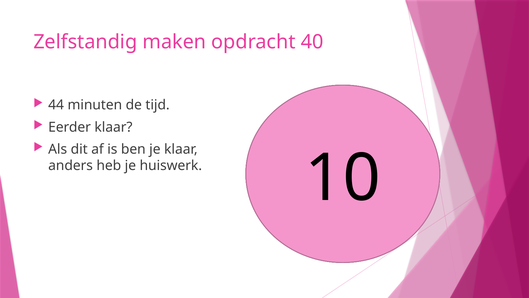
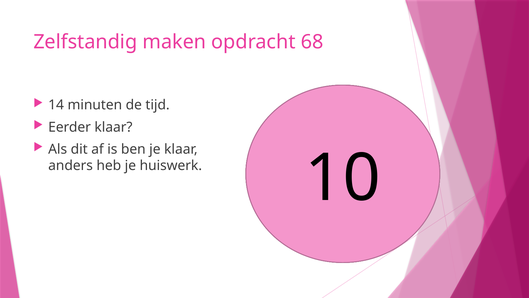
40: 40 -> 68 (312, 42)
44: 44 -> 14 (56, 105)
